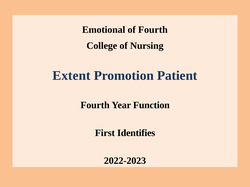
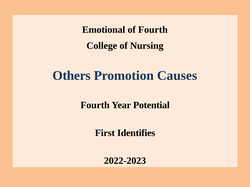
Extent: Extent -> Others (72, 76)
Patient: Patient -> Causes (177, 76)
Function: Function -> Potential (151, 105)
